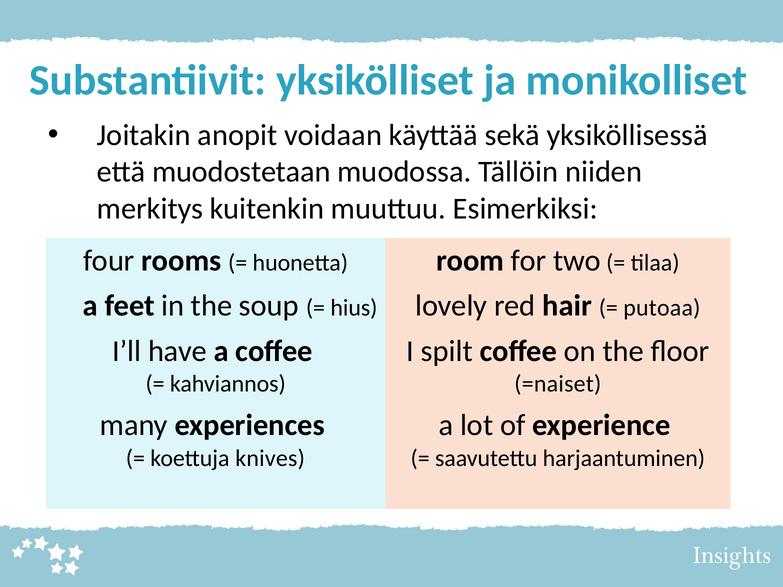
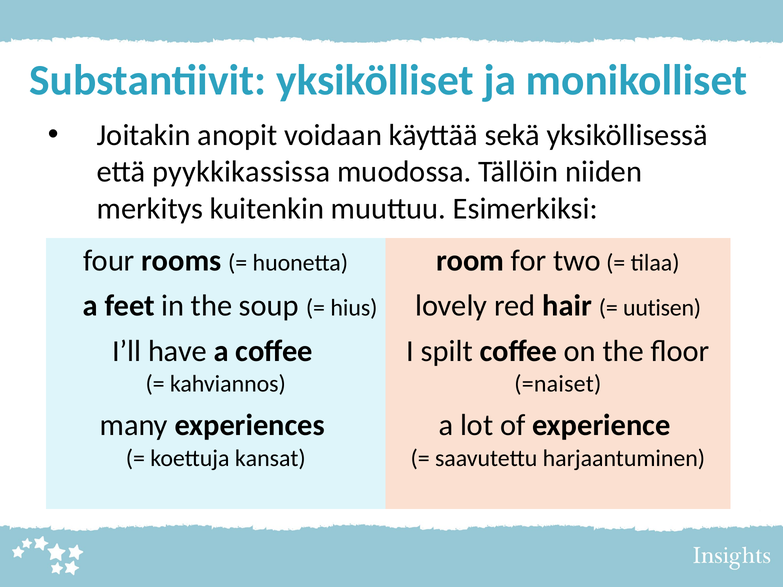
muodostetaan: muodostetaan -> pyykkikassissa (241, 172)
putoaa: putoaa -> uutisen (662, 308)
knives: knives -> kansat (270, 458)
